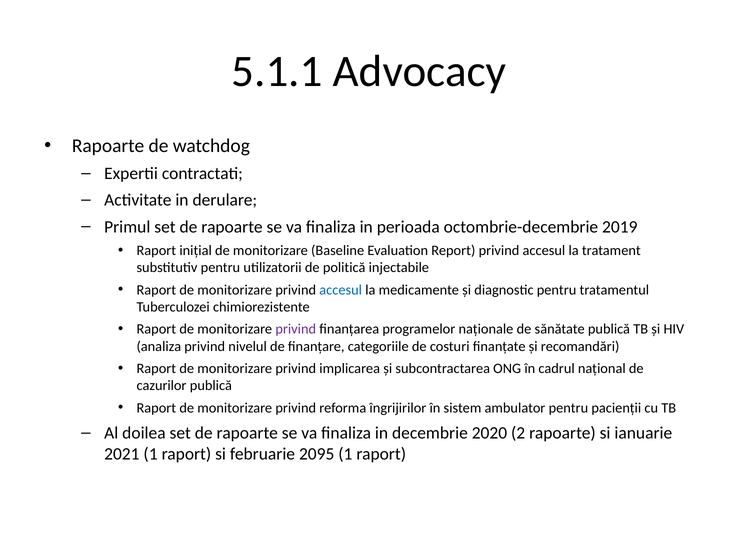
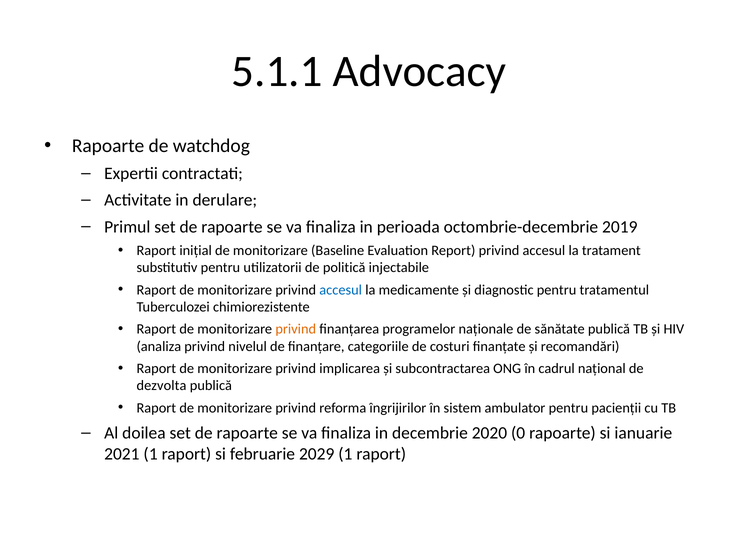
privind colour: purple -> orange (296, 329)
cazurilor: cazurilor -> dezvolta (161, 386)
2: 2 -> 0 (518, 433)
2095: 2095 -> 2029 (317, 454)
